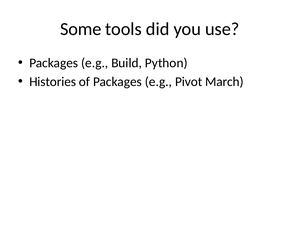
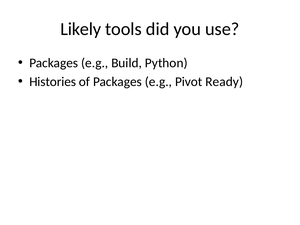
Some: Some -> Likely (81, 29)
March: March -> Ready (224, 82)
